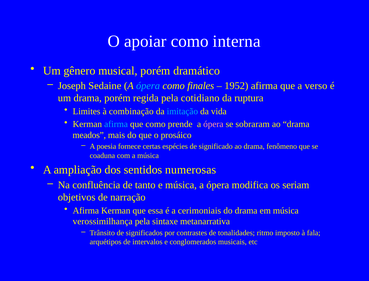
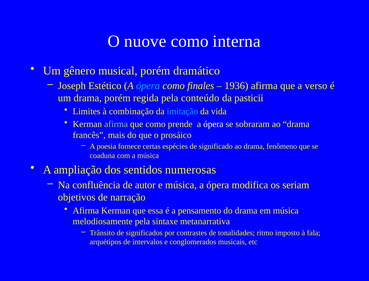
apoiar: apoiar -> nuove (145, 41)
Sedaine: Sedaine -> Estético (105, 86)
1952: 1952 -> 1936 (236, 86)
cotidiano: cotidiano -> conteúdo (200, 98)
ruptura: ruptura -> pasticii (249, 98)
afirma colour: light blue -> light green (116, 124)
ópera colour: pink -> white (213, 124)
meados: meados -> francês (89, 135)
tanto: tanto -> autor (145, 185)
cerimoniais: cerimoniais -> pensamento (200, 211)
verossimilhança: verossimilhança -> melodiosamente (103, 222)
